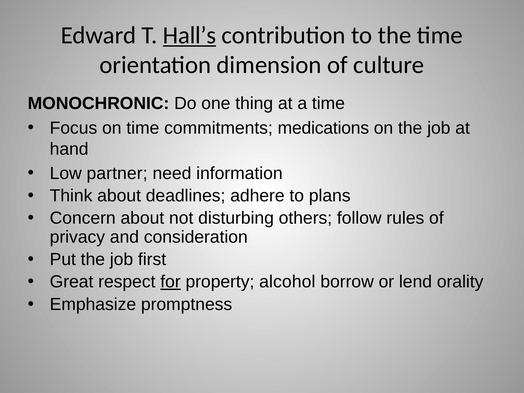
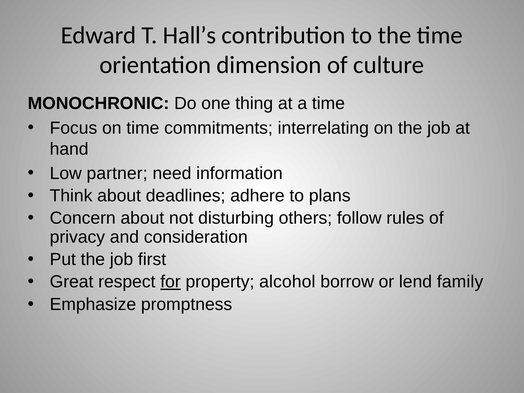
Hall’s underline: present -> none (190, 35)
medications: medications -> interrelating (323, 128)
orality: orality -> family (460, 282)
